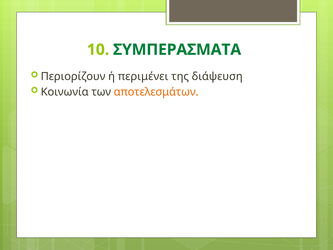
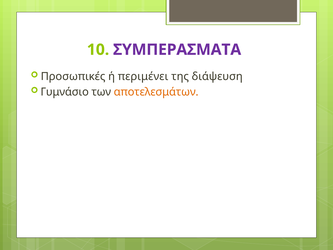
ΣΥΜΠΕΡΑΣΜΑΤΑ colour: green -> purple (177, 50)
Περιορίζουν: Περιορίζουν -> Προσωπικές (73, 76)
Κοινωνία: Κοινωνία -> Γυμνάσιο (65, 92)
